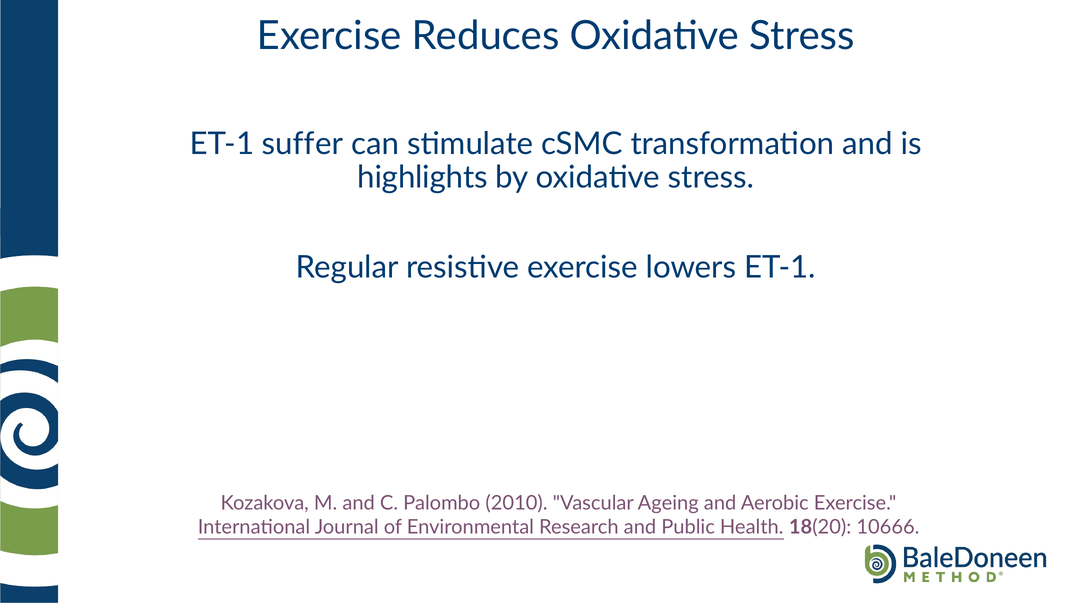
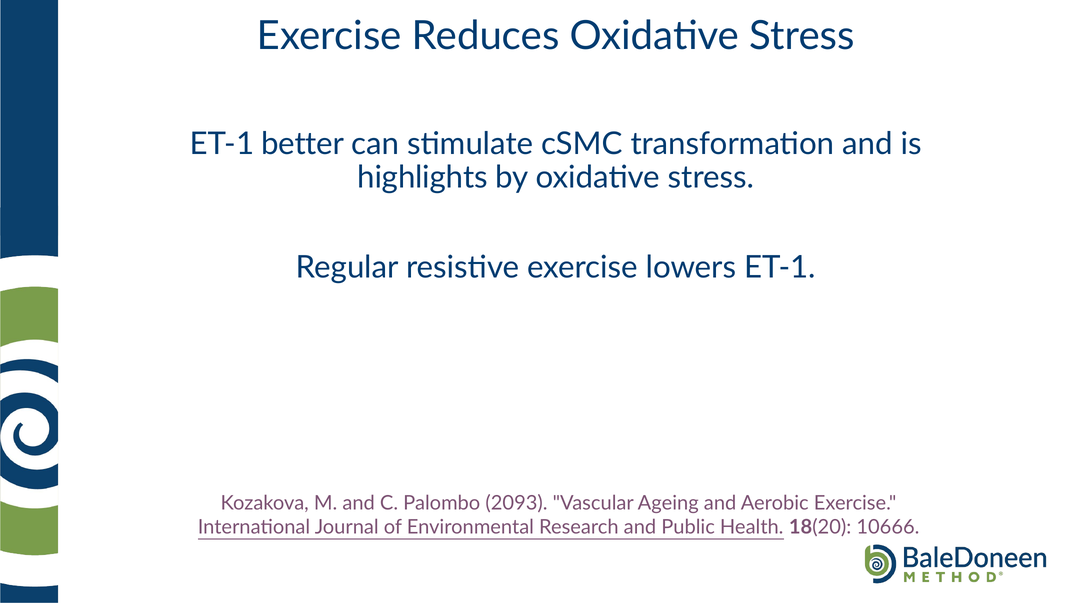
suffer: suffer -> better (303, 144)
2010: 2010 -> 2093 (517, 503)
